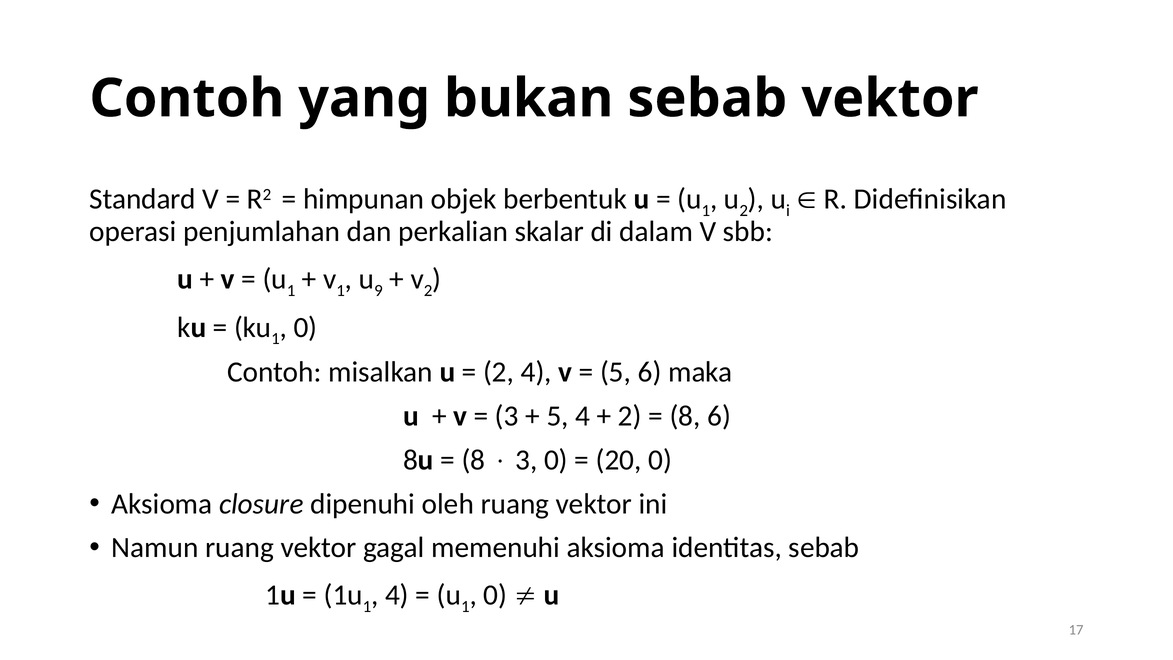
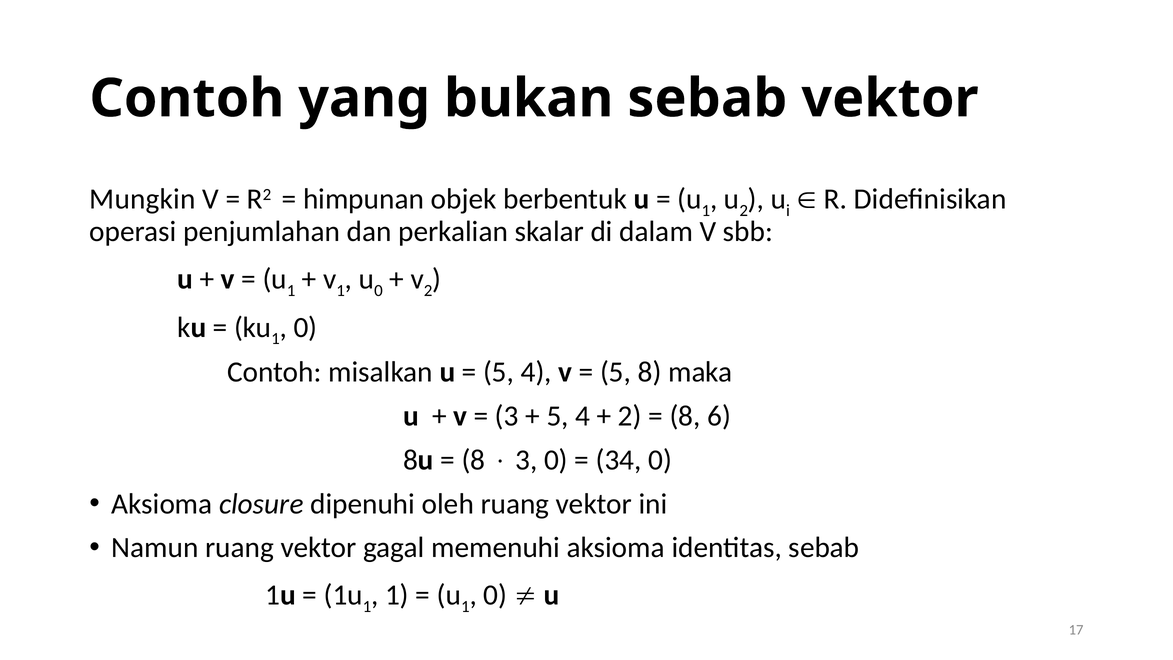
Standard: Standard -> Mungkin (142, 199)
u 9: 9 -> 0 (378, 290)
2: 2 -> 5 (499, 372)
5 6: 6 -> 8 (650, 372)
20: 20 -> 34 (619, 460)
4: 4 -> 1 (397, 595)
